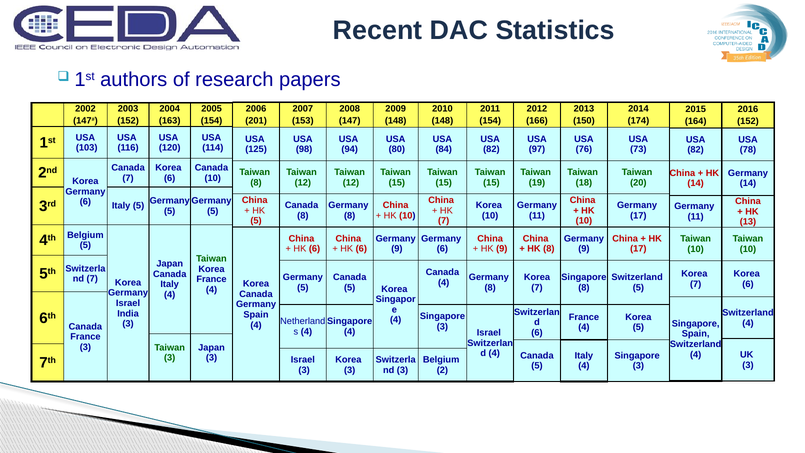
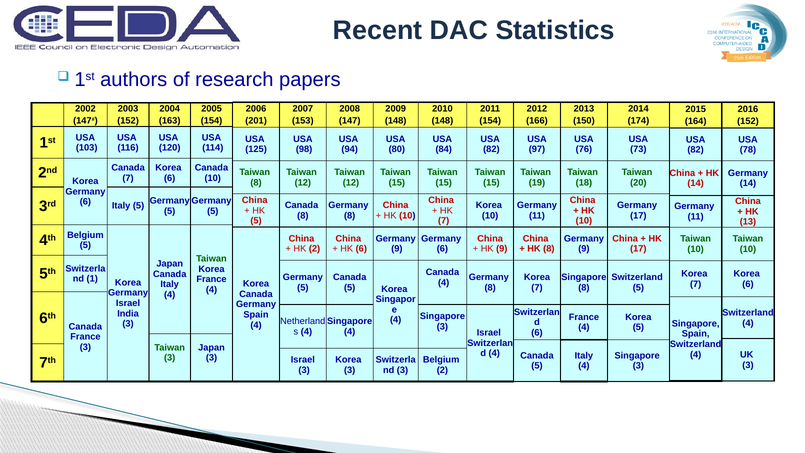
6: 6 -> 2 (315, 249)
7: 7 -> 1 (92, 279)
